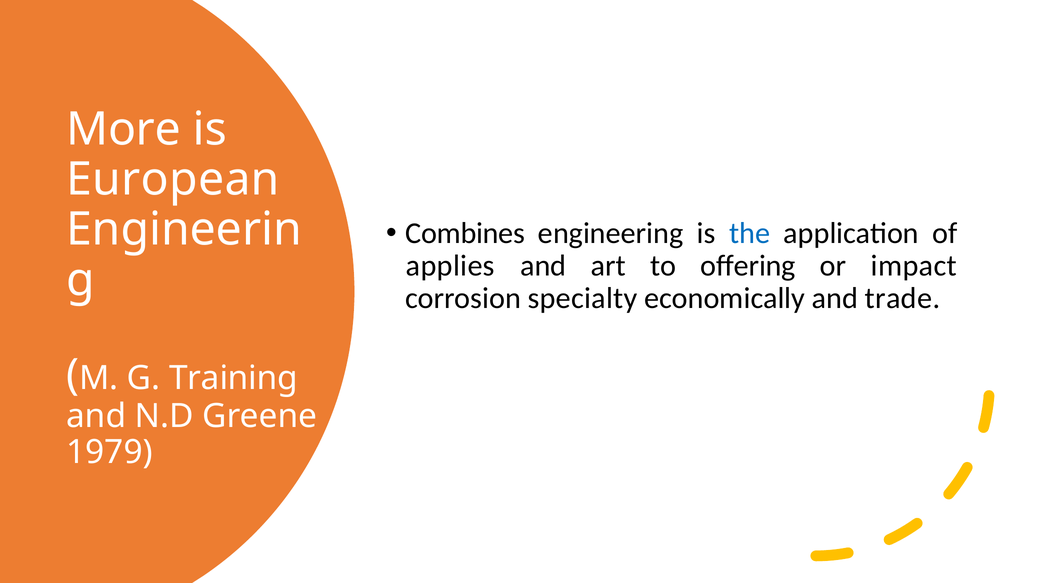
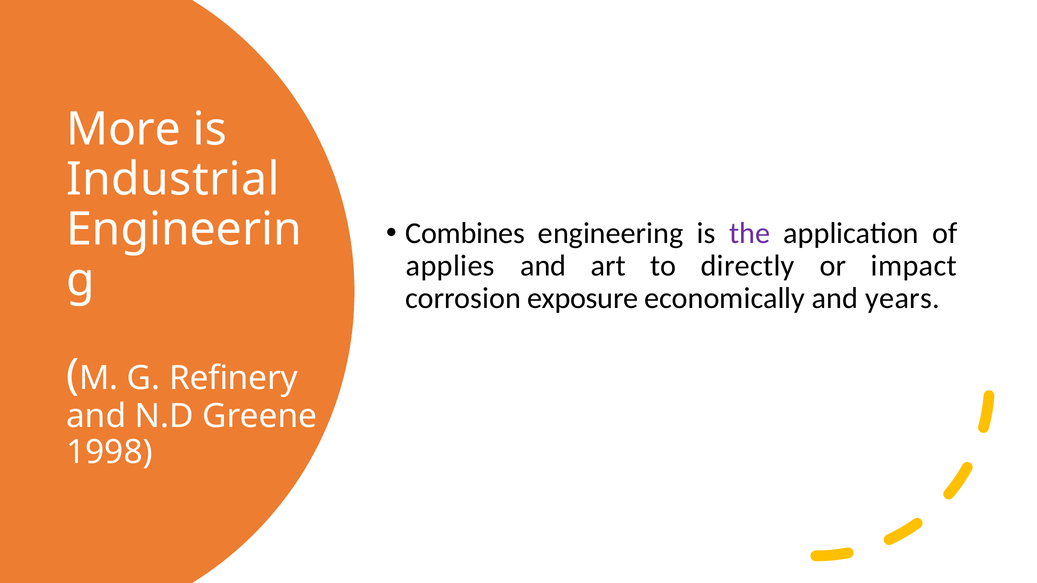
European: European -> Industrial (173, 180)
the colour: blue -> purple (750, 233)
offering: offering -> directly (748, 266)
specialty: specialty -> exposure (583, 299)
trade: trade -> years (903, 299)
Training: Training -> Refinery (233, 378)
1979: 1979 -> 1998 (109, 453)
